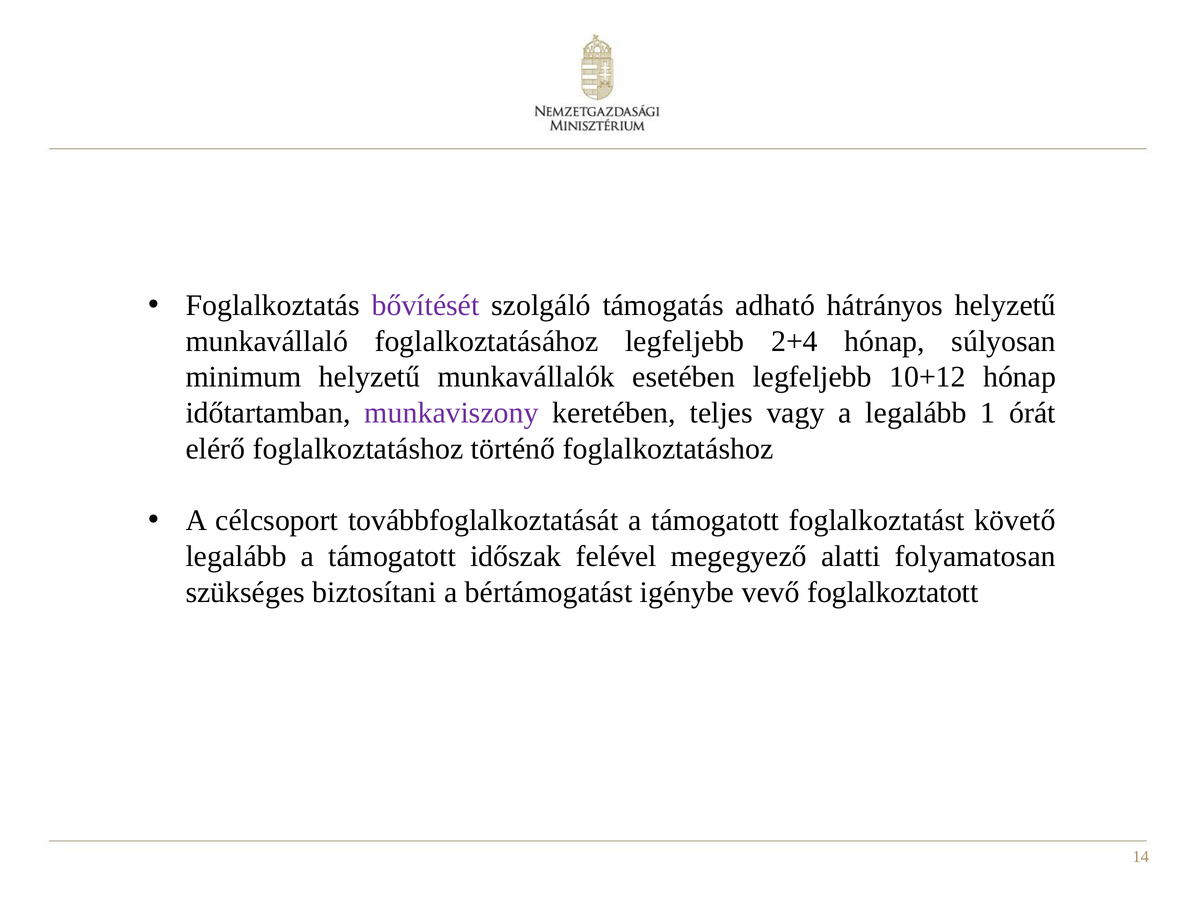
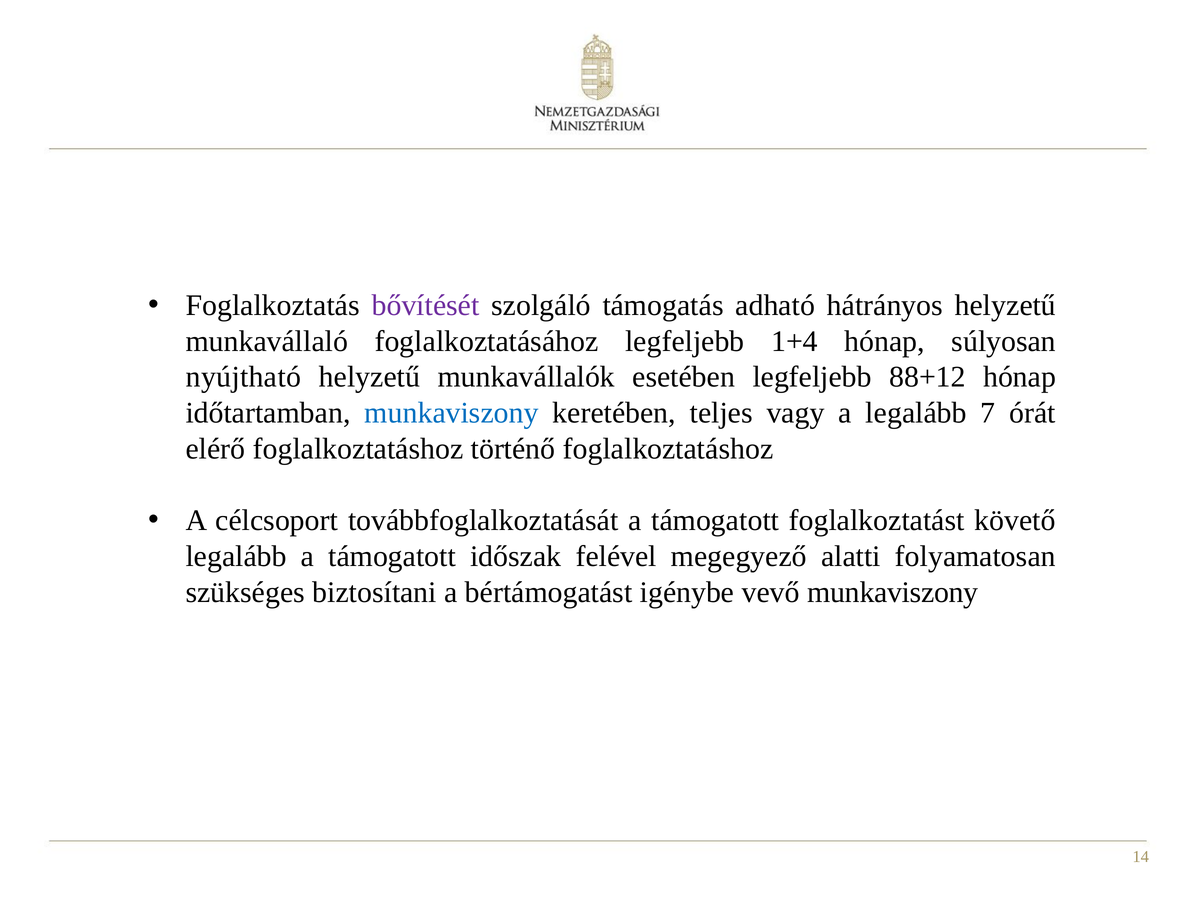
2+4: 2+4 -> 1+4 (794, 341)
minimum: minimum -> nyújtható (243, 377)
10+12: 10+12 -> 88+12 (927, 377)
munkaviszony colour: purple -> blue (452, 413)
1: 1 -> 7 (988, 413)
vevő foglalkoztatott: foglalkoztatott -> munkaviszony (893, 592)
